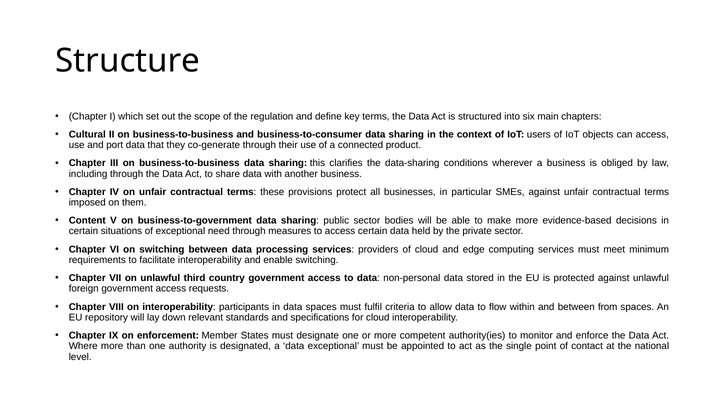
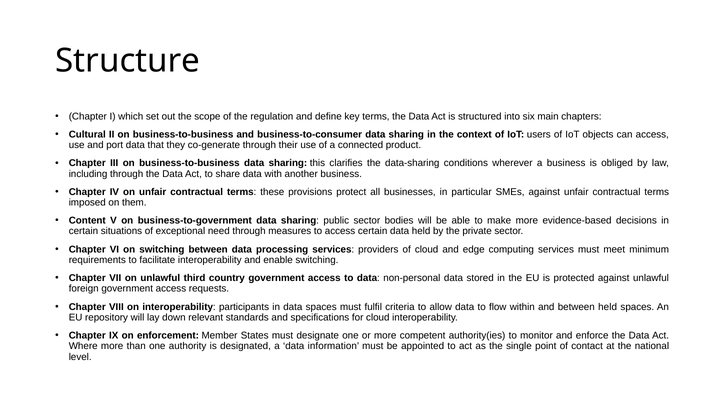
between from: from -> held (608, 307)
data exceptional: exceptional -> information (333, 346)
